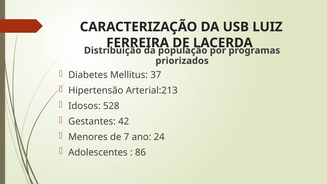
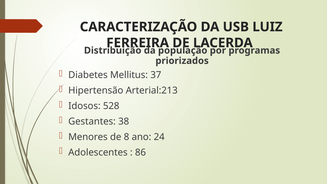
42: 42 -> 38 (124, 121)
7: 7 -> 8 (127, 137)
